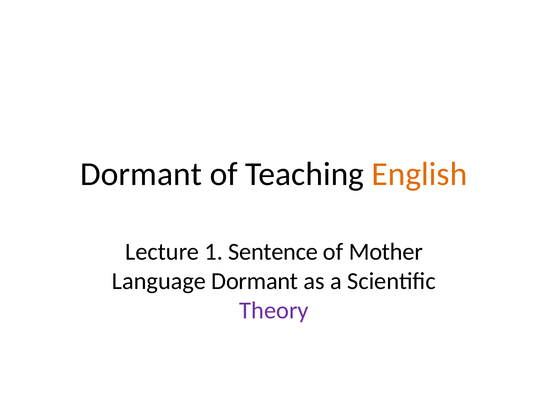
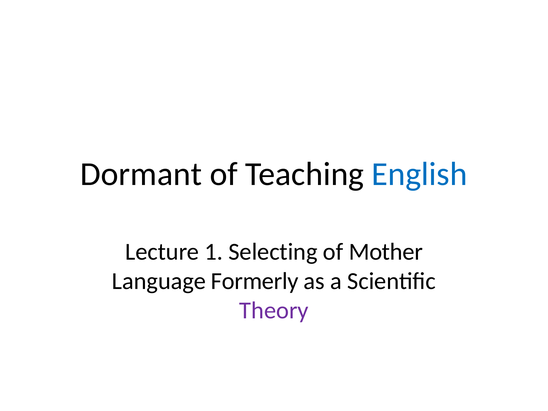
English colour: orange -> blue (419, 174)
Sentence: Sentence -> Selecting (273, 252)
Language Dormant: Dormant -> Formerly (255, 281)
